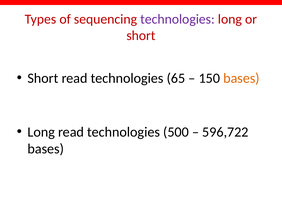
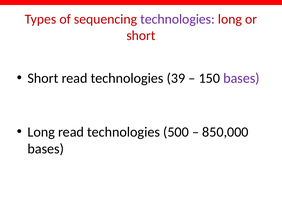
65: 65 -> 39 (176, 78)
bases colour: orange -> purple (241, 78)
596,722: 596,722 -> 850,000 (225, 132)
